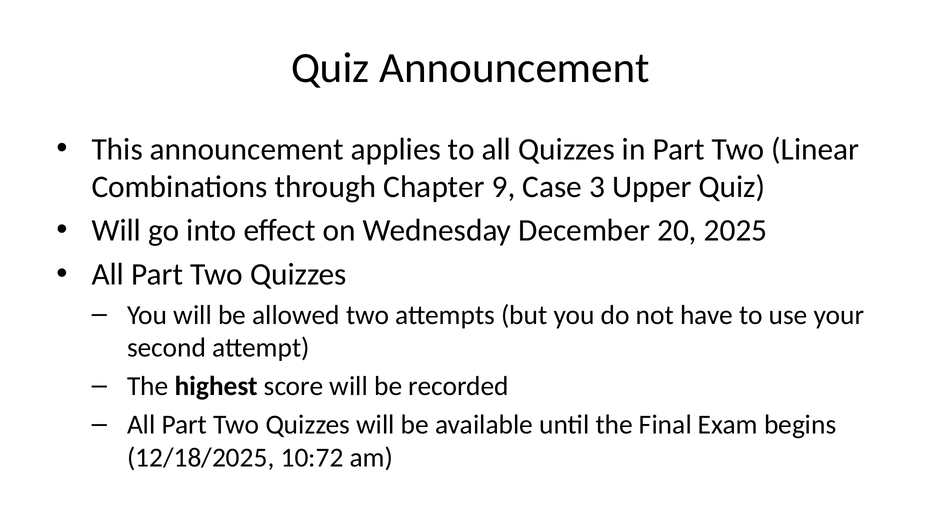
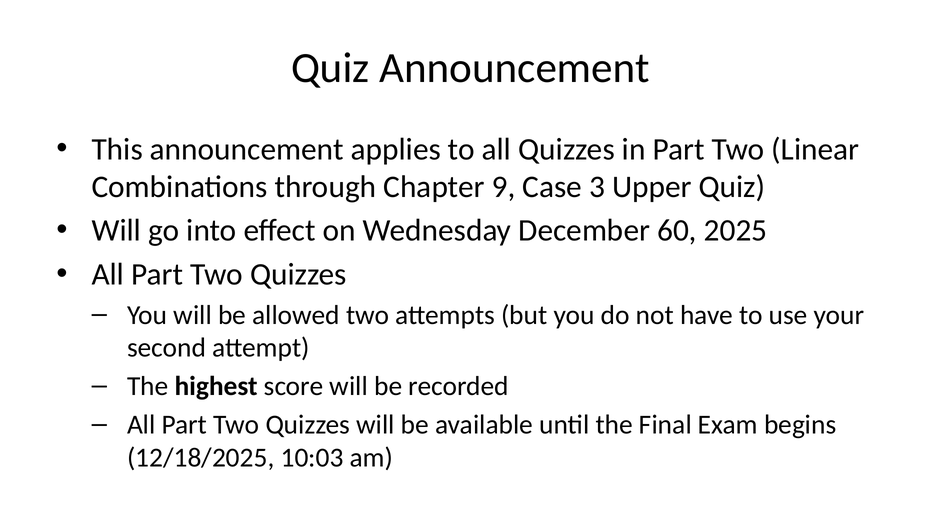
20: 20 -> 60 (677, 231)
10:72: 10:72 -> 10:03 (312, 458)
